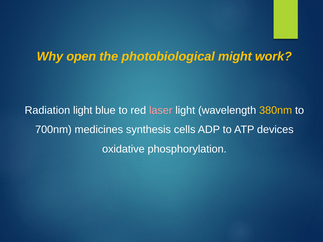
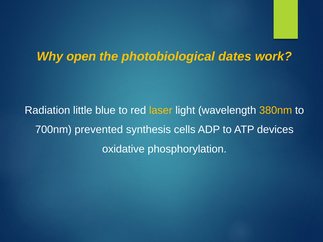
might: might -> dates (235, 57)
Radiation light: light -> little (83, 110)
laser colour: pink -> yellow (161, 110)
medicines: medicines -> prevented (99, 130)
